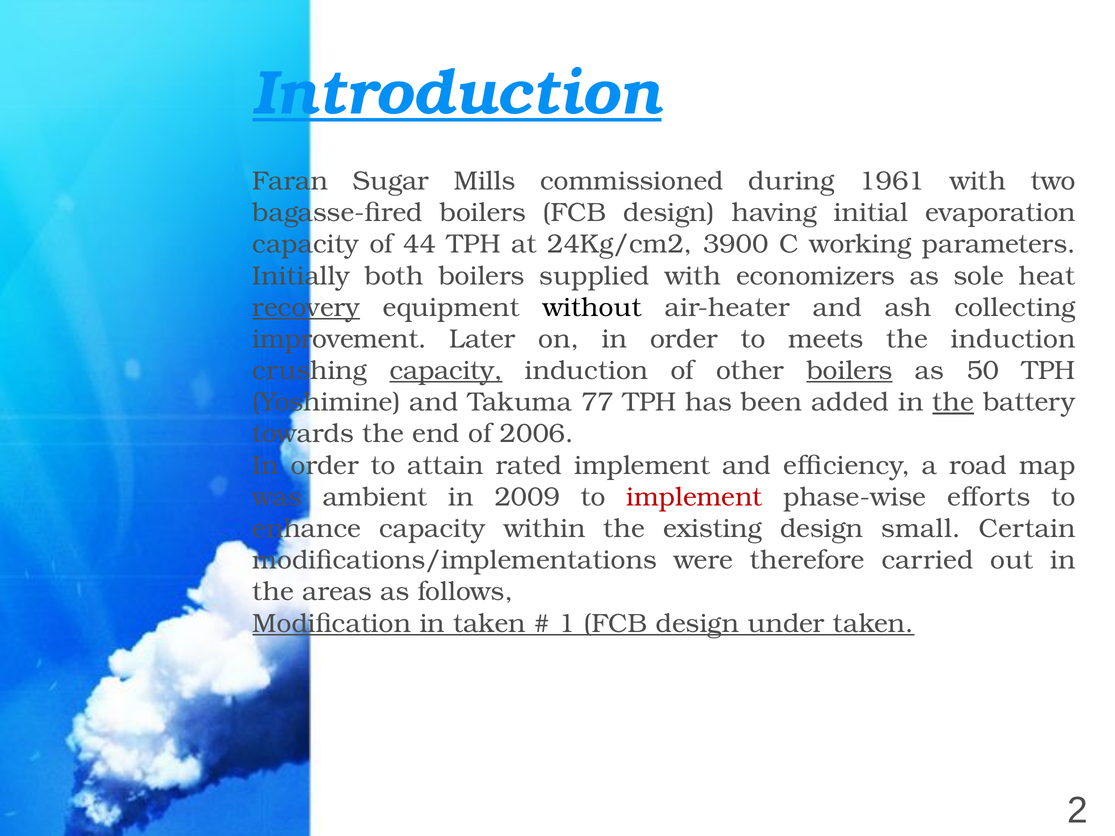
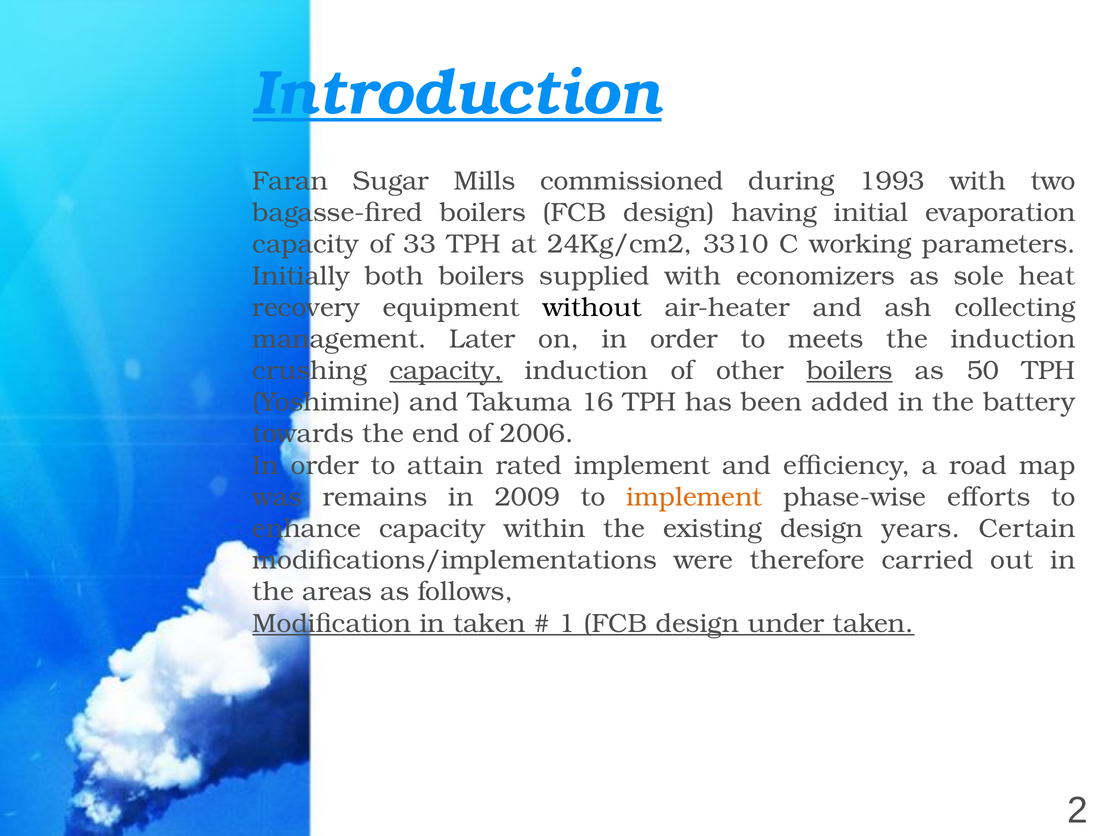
1961: 1961 -> 1993 (892, 181)
44: 44 -> 33 (420, 244)
3900: 3900 -> 3310 (736, 244)
recovery underline: present -> none (306, 308)
improvement: improvement -> management (340, 339)
77: 77 -> 16 (597, 402)
the underline: present -> none (953, 402)
ambient: ambient -> remains (375, 497)
implement colour: red -> orange (694, 497)
small: small -> years (921, 529)
